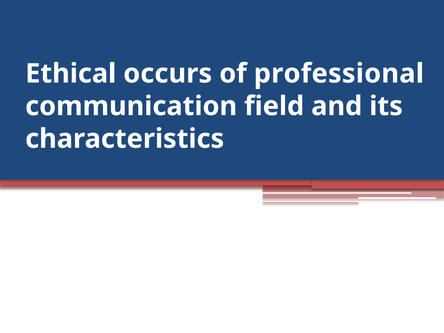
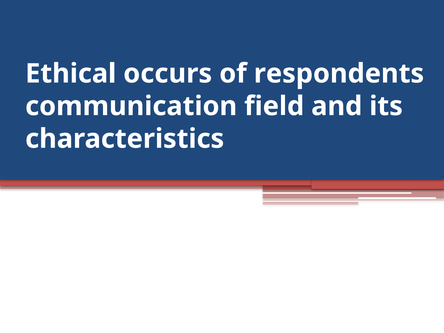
professional: professional -> respondents (339, 74)
